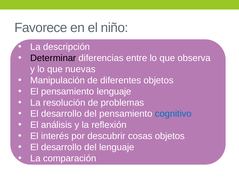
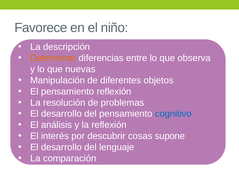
Determinar colour: black -> orange (53, 58)
pensamiento lenguaje: lenguaje -> reflexión (114, 92)
cosas objetos: objetos -> supone (170, 136)
